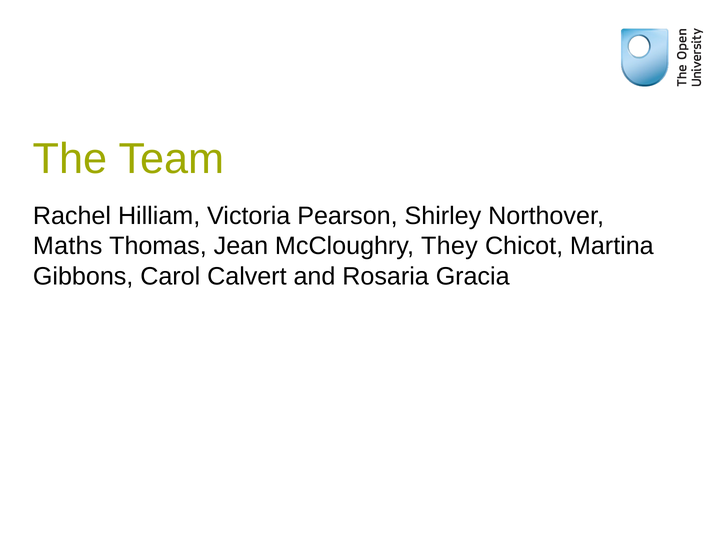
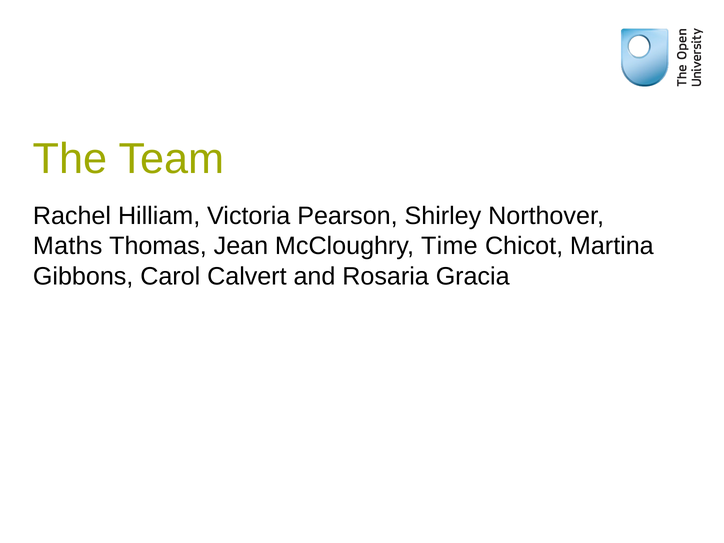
They: They -> Time (449, 246)
